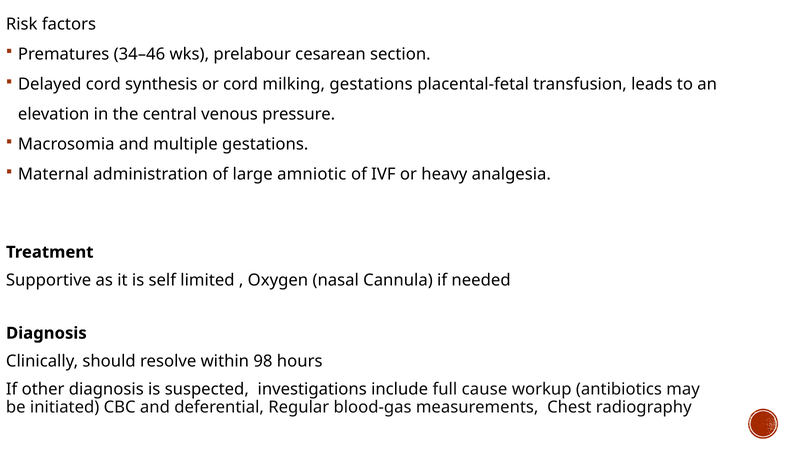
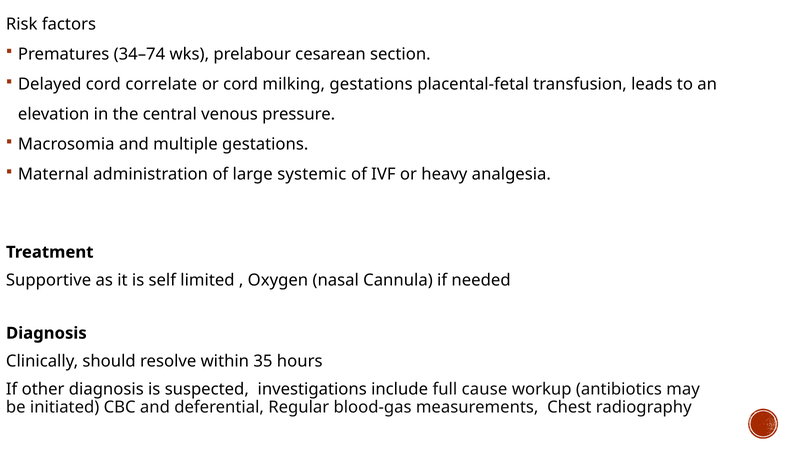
34–46: 34–46 -> 34–74 (139, 54)
synthesis: synthesis -> correlate (161, 84)
amniotic: amniotic -> systemic (312, 174)
98: 98 -> 35 (263, 361)
